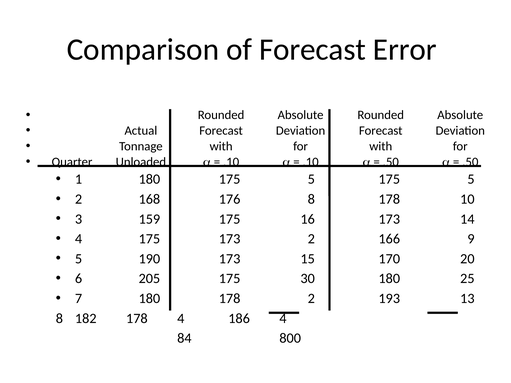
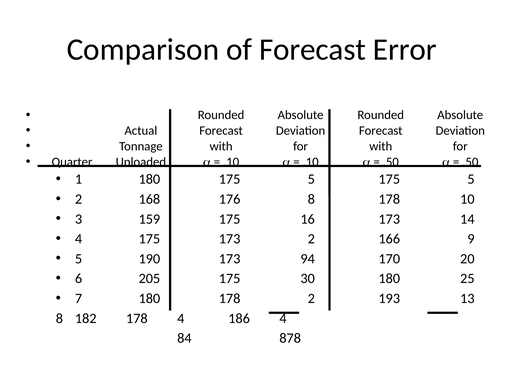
15: 15 -> 94 (308, 259)
800: 800 -> 878 (290, 338)
